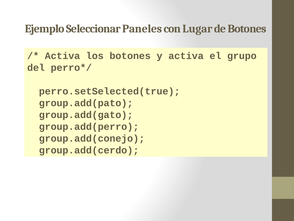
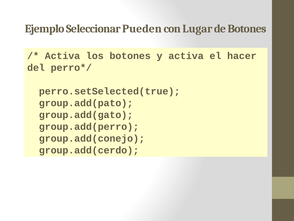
Paneles: Paneles -> Pueden (142, 29)
grupo: grupo -> hacer (242, 56)
